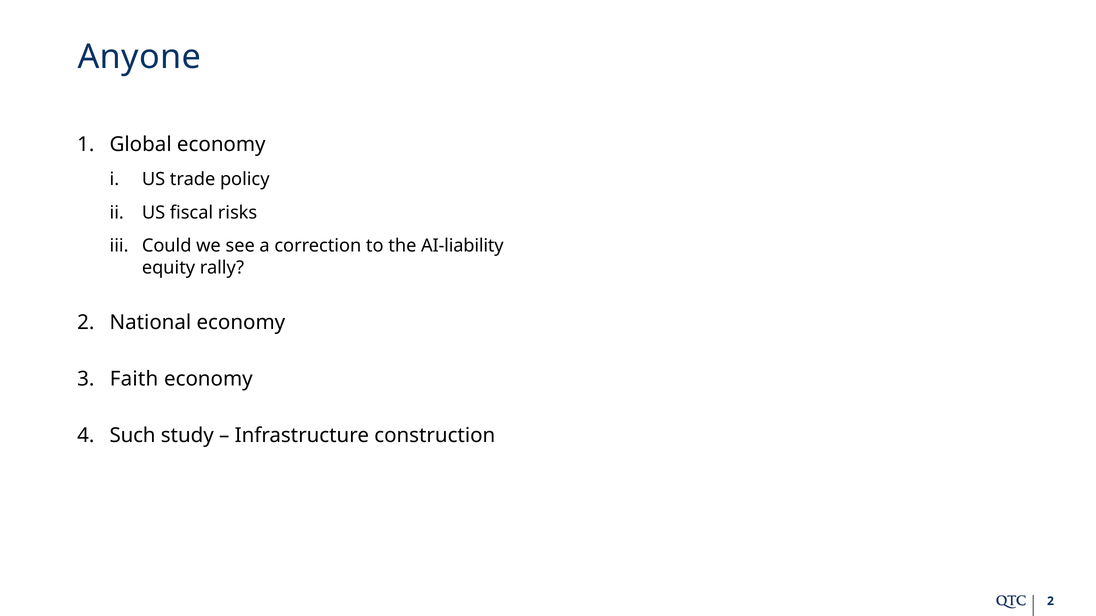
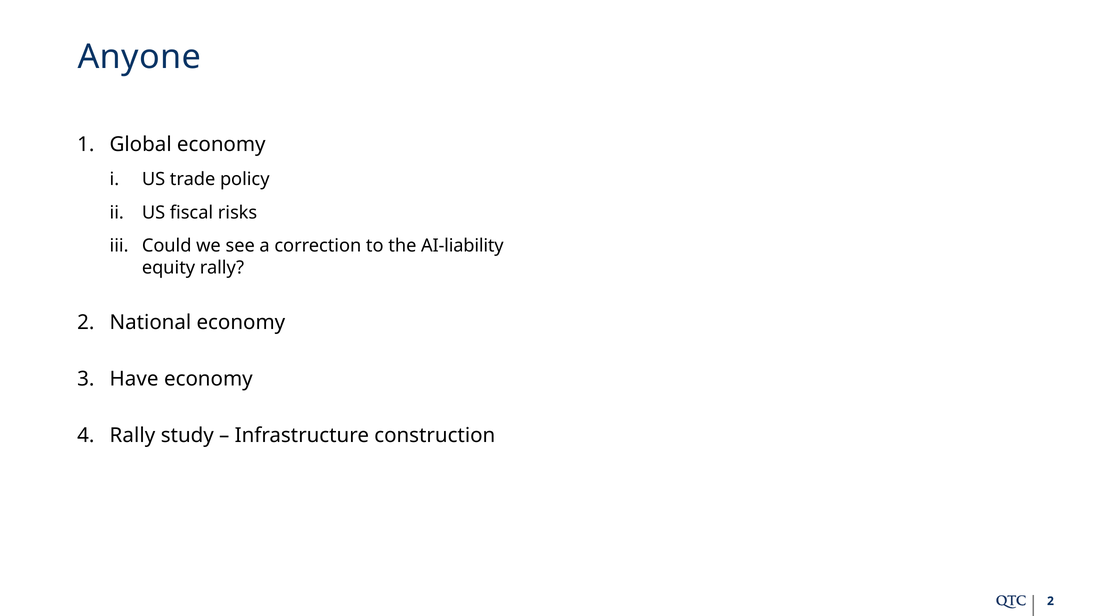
Faith: Faith -> Have (134, 379)
Such: Such -> Rally (132, 436)
